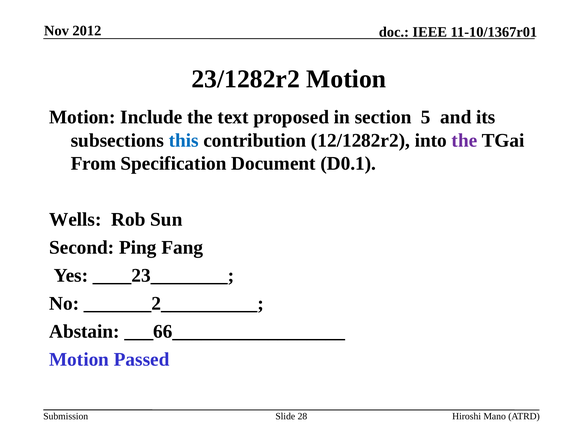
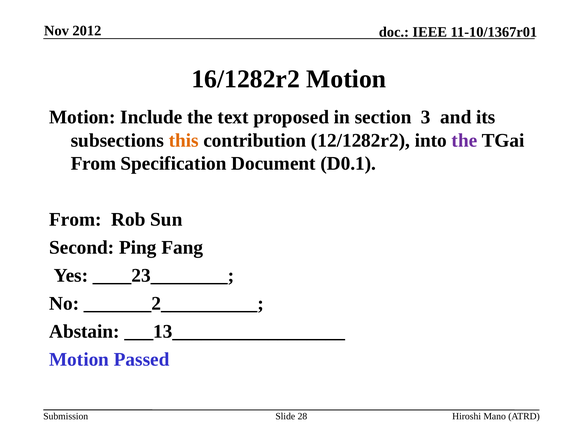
23/1282r2: 23/1282r2 -> 16/1282r2 (246, 79)
5: 5 -> 3 (426, 117)
this colour: blue -> orange (184, 140)
Wells: Wells -> From (75, 219)
___66__________________: ___66__________________ -> ___13__________________ (235, 331)
